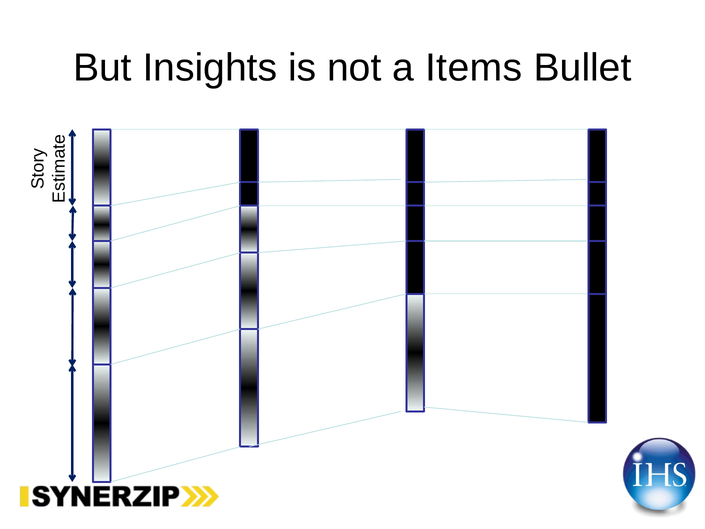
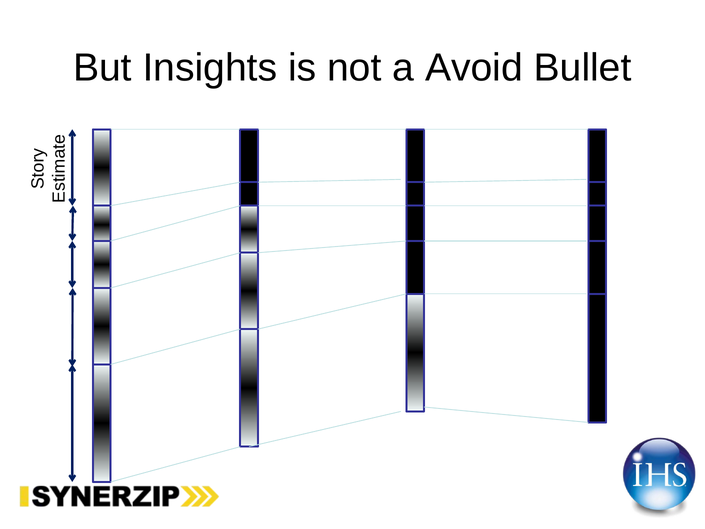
Items: Items -> Avoid (474, 68)
